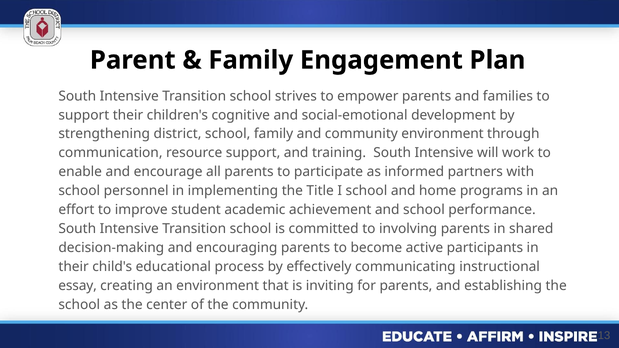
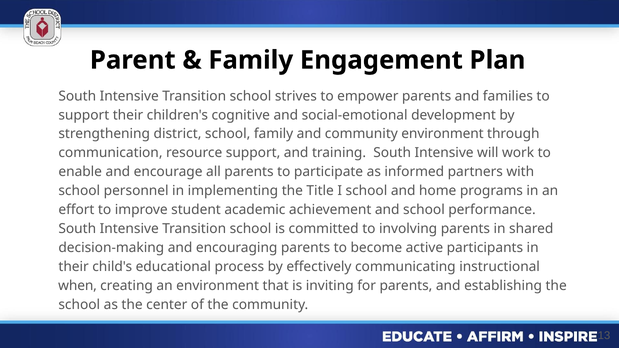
essay: essay -> when (78, 286)
